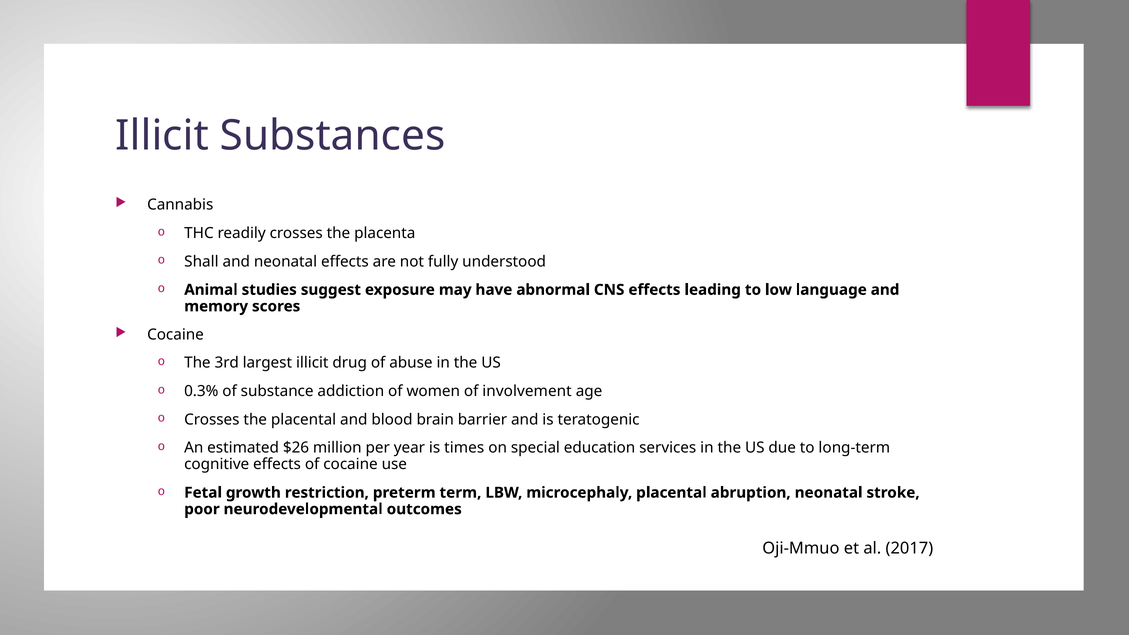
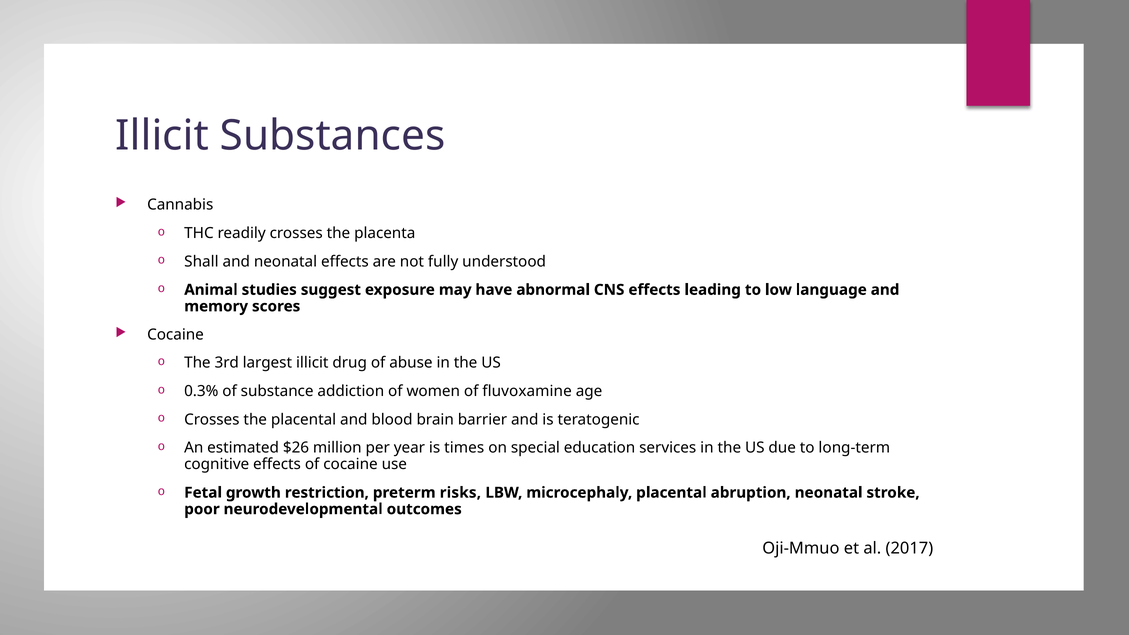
involvement: involvement -> fluvoxamine (527, 391)
term: term -> risks (460, 493)
